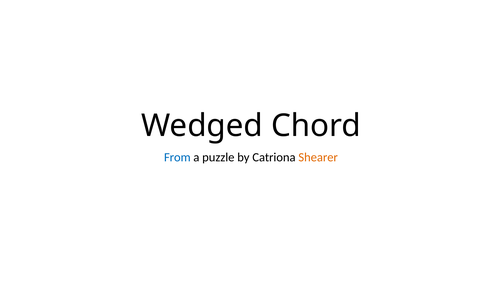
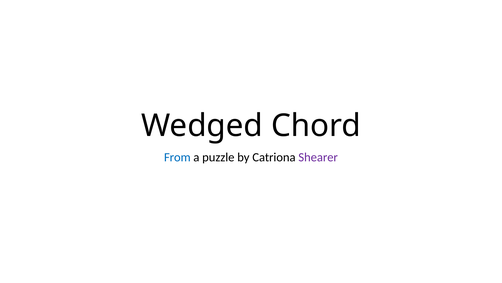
Shearer colour: orange -> purple (318, 157)
